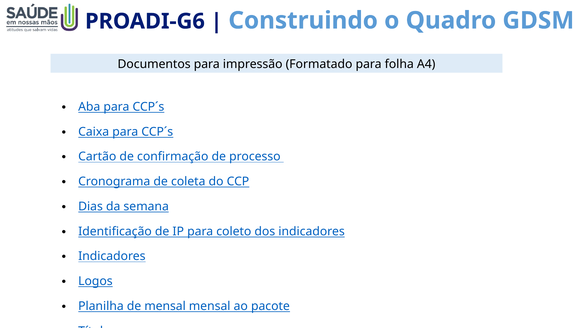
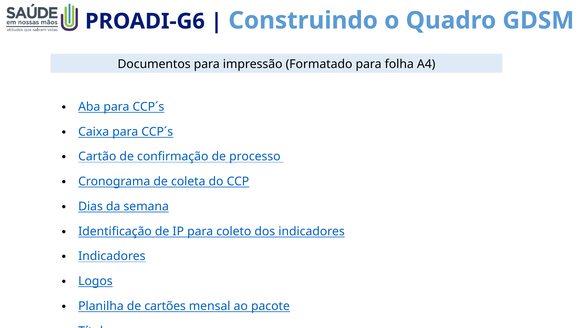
de mensal: mensal -> cartões (165, 307)
